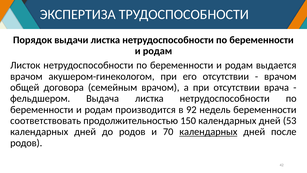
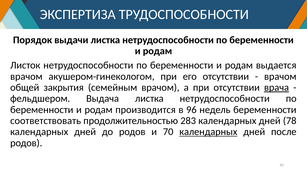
договора: договора -> закрытия (64, 87)
врача underline: none -> present (277, 87)
92: 92 -> 96 (191, 109)
150: 150 -> 283 (188, 121)
53: 53 -> 78 (290, 121)
